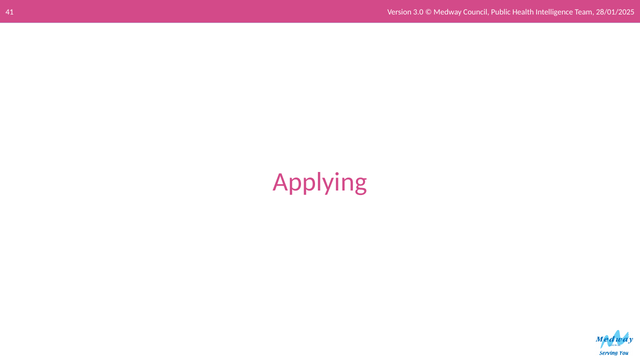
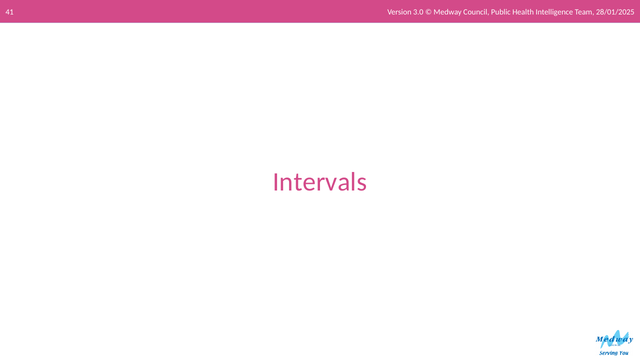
Applying: Applying -> Intervals (320, 182)
